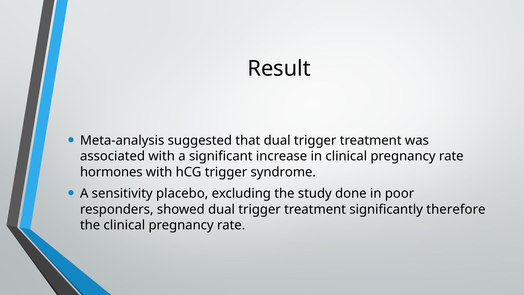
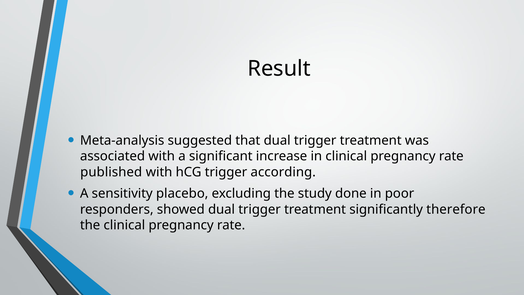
hormones: hormones -> published (111, 172)
syndrome: syndrome -> according (283, 172)
